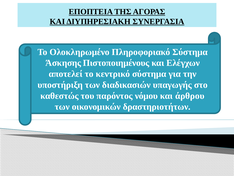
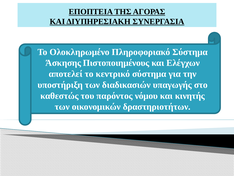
άρθρου: άρθρου -> κινητής (190, 96)
